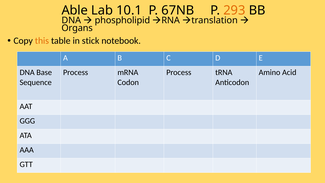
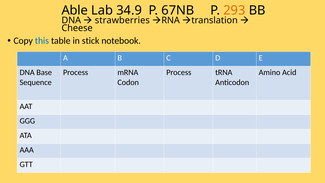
10.1: 10.1 -> 34.9 (129, 10)
phospholipid: phospholipid -> strawberries (122, 20)
Organs: Organs -> Cheese (77, 28)
this colour: orange -> blue (42, 41)
